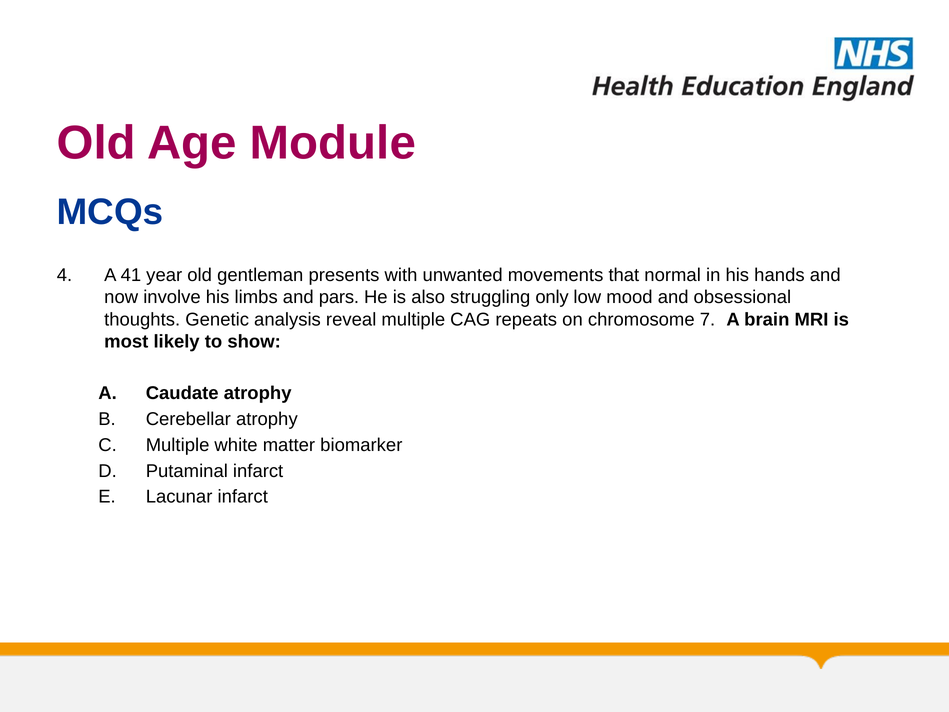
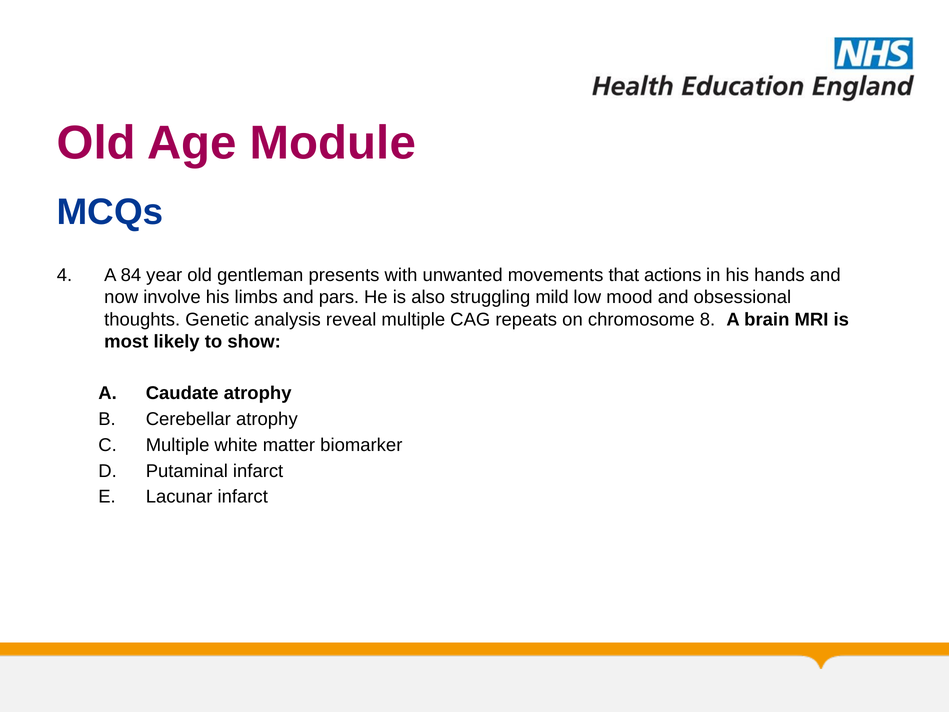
41: 41 -> 84 (131, 275)
normal: normal -> actions (673, 275)
only: only -> mild (552, 297)
7: 7 -> 8 (708, 319)
